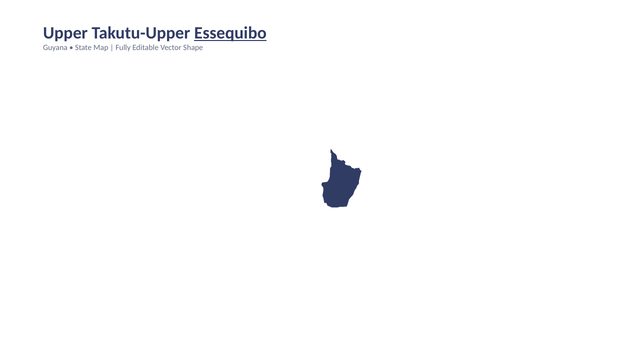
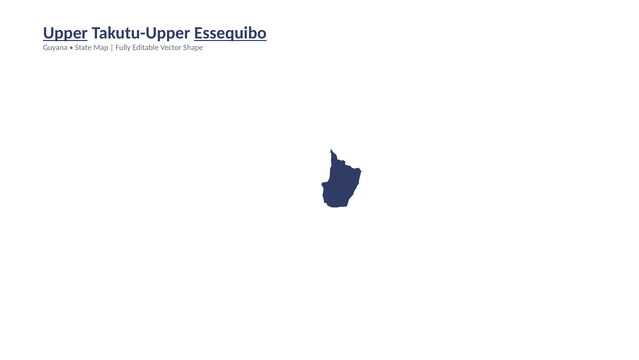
Upper underline: none -> present (65, 33)
